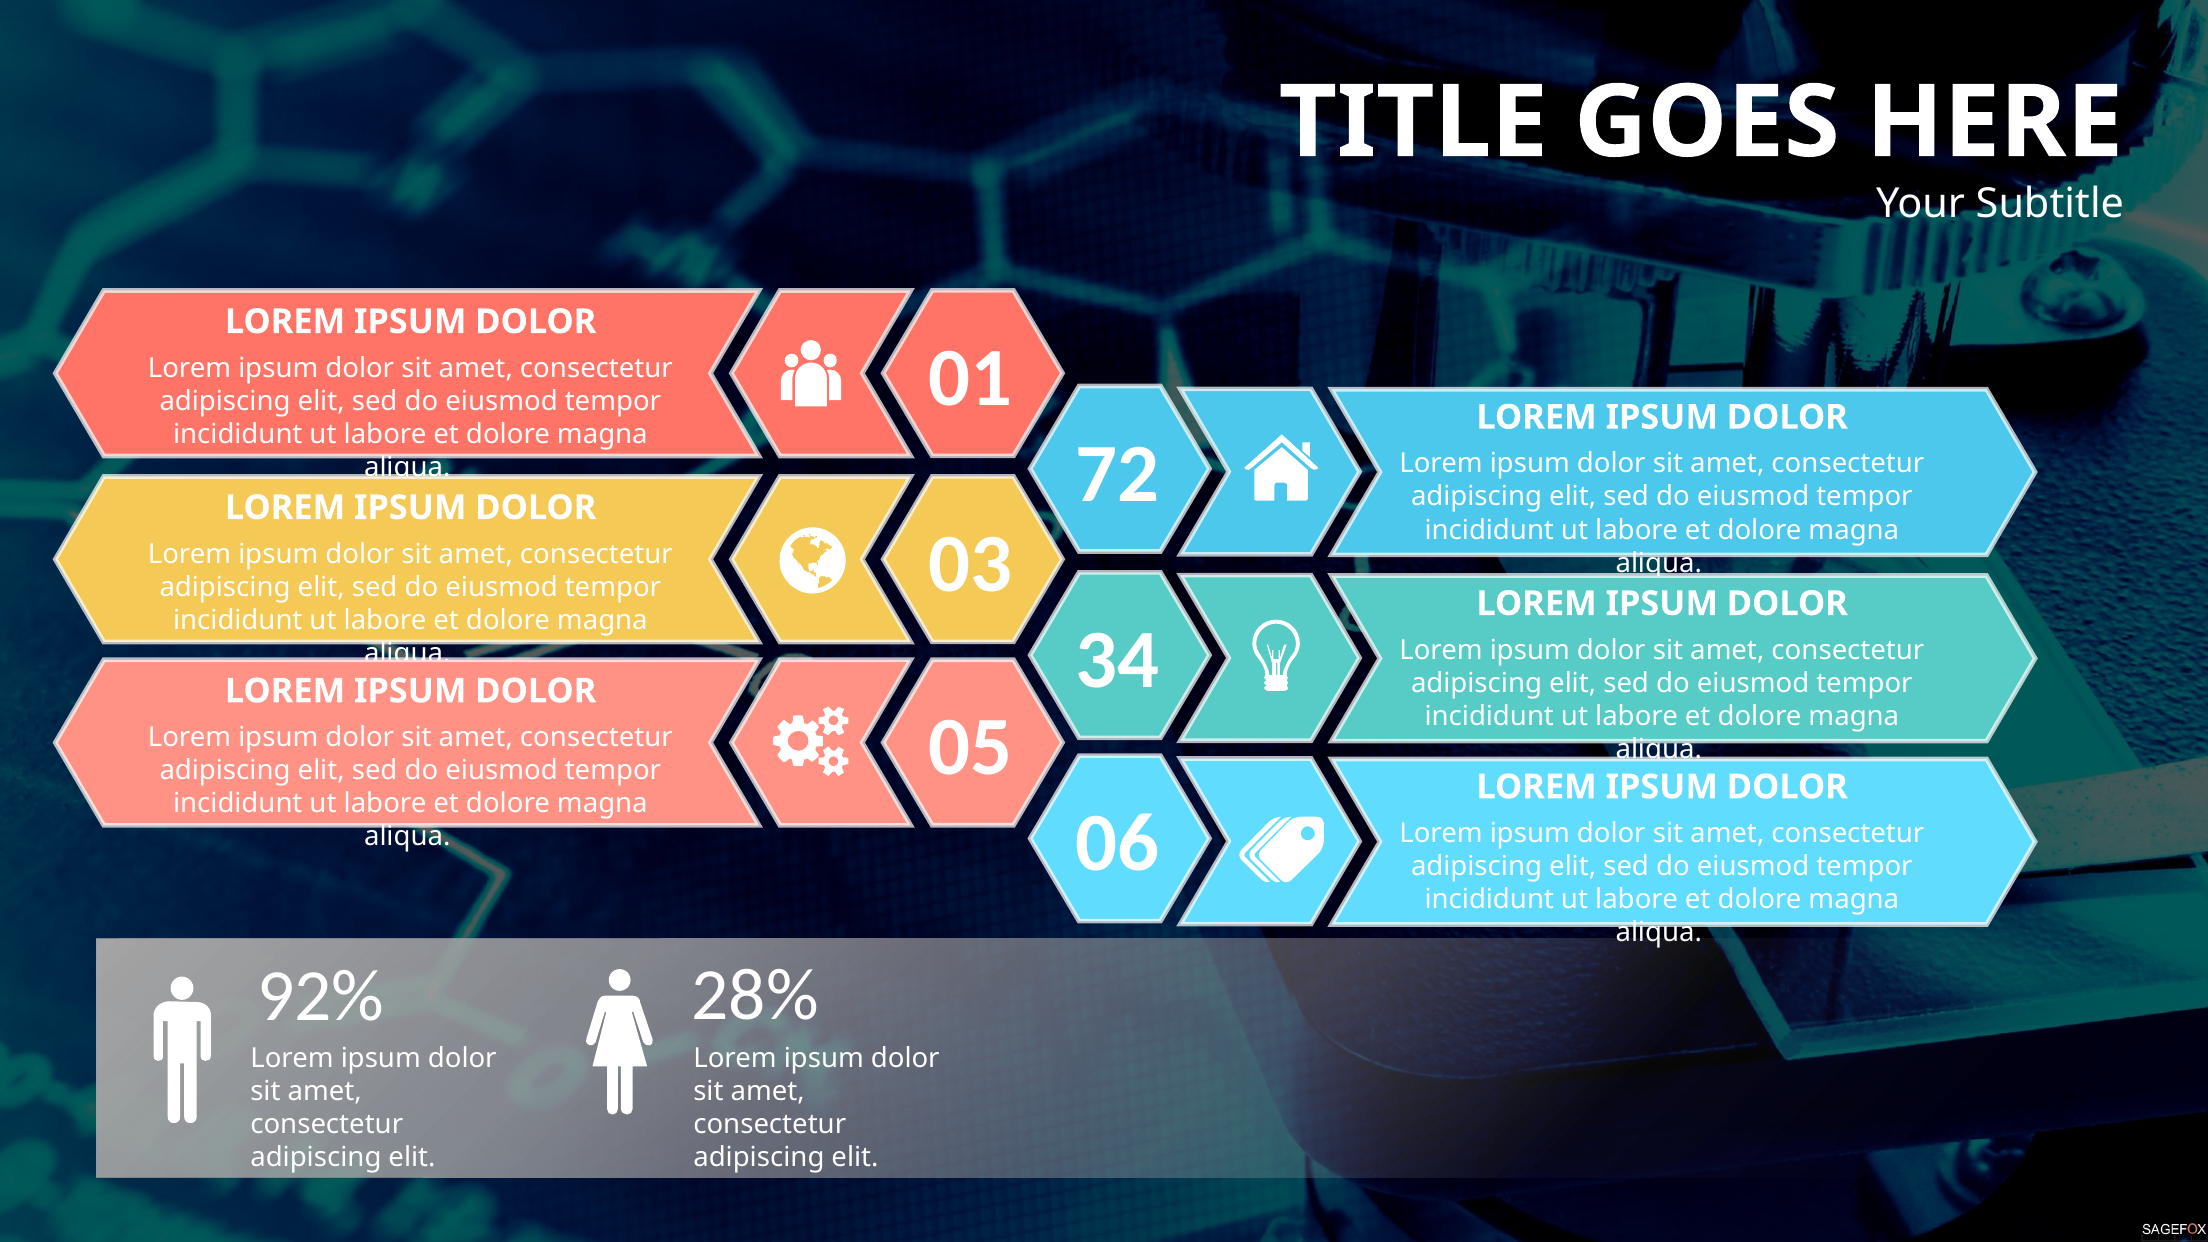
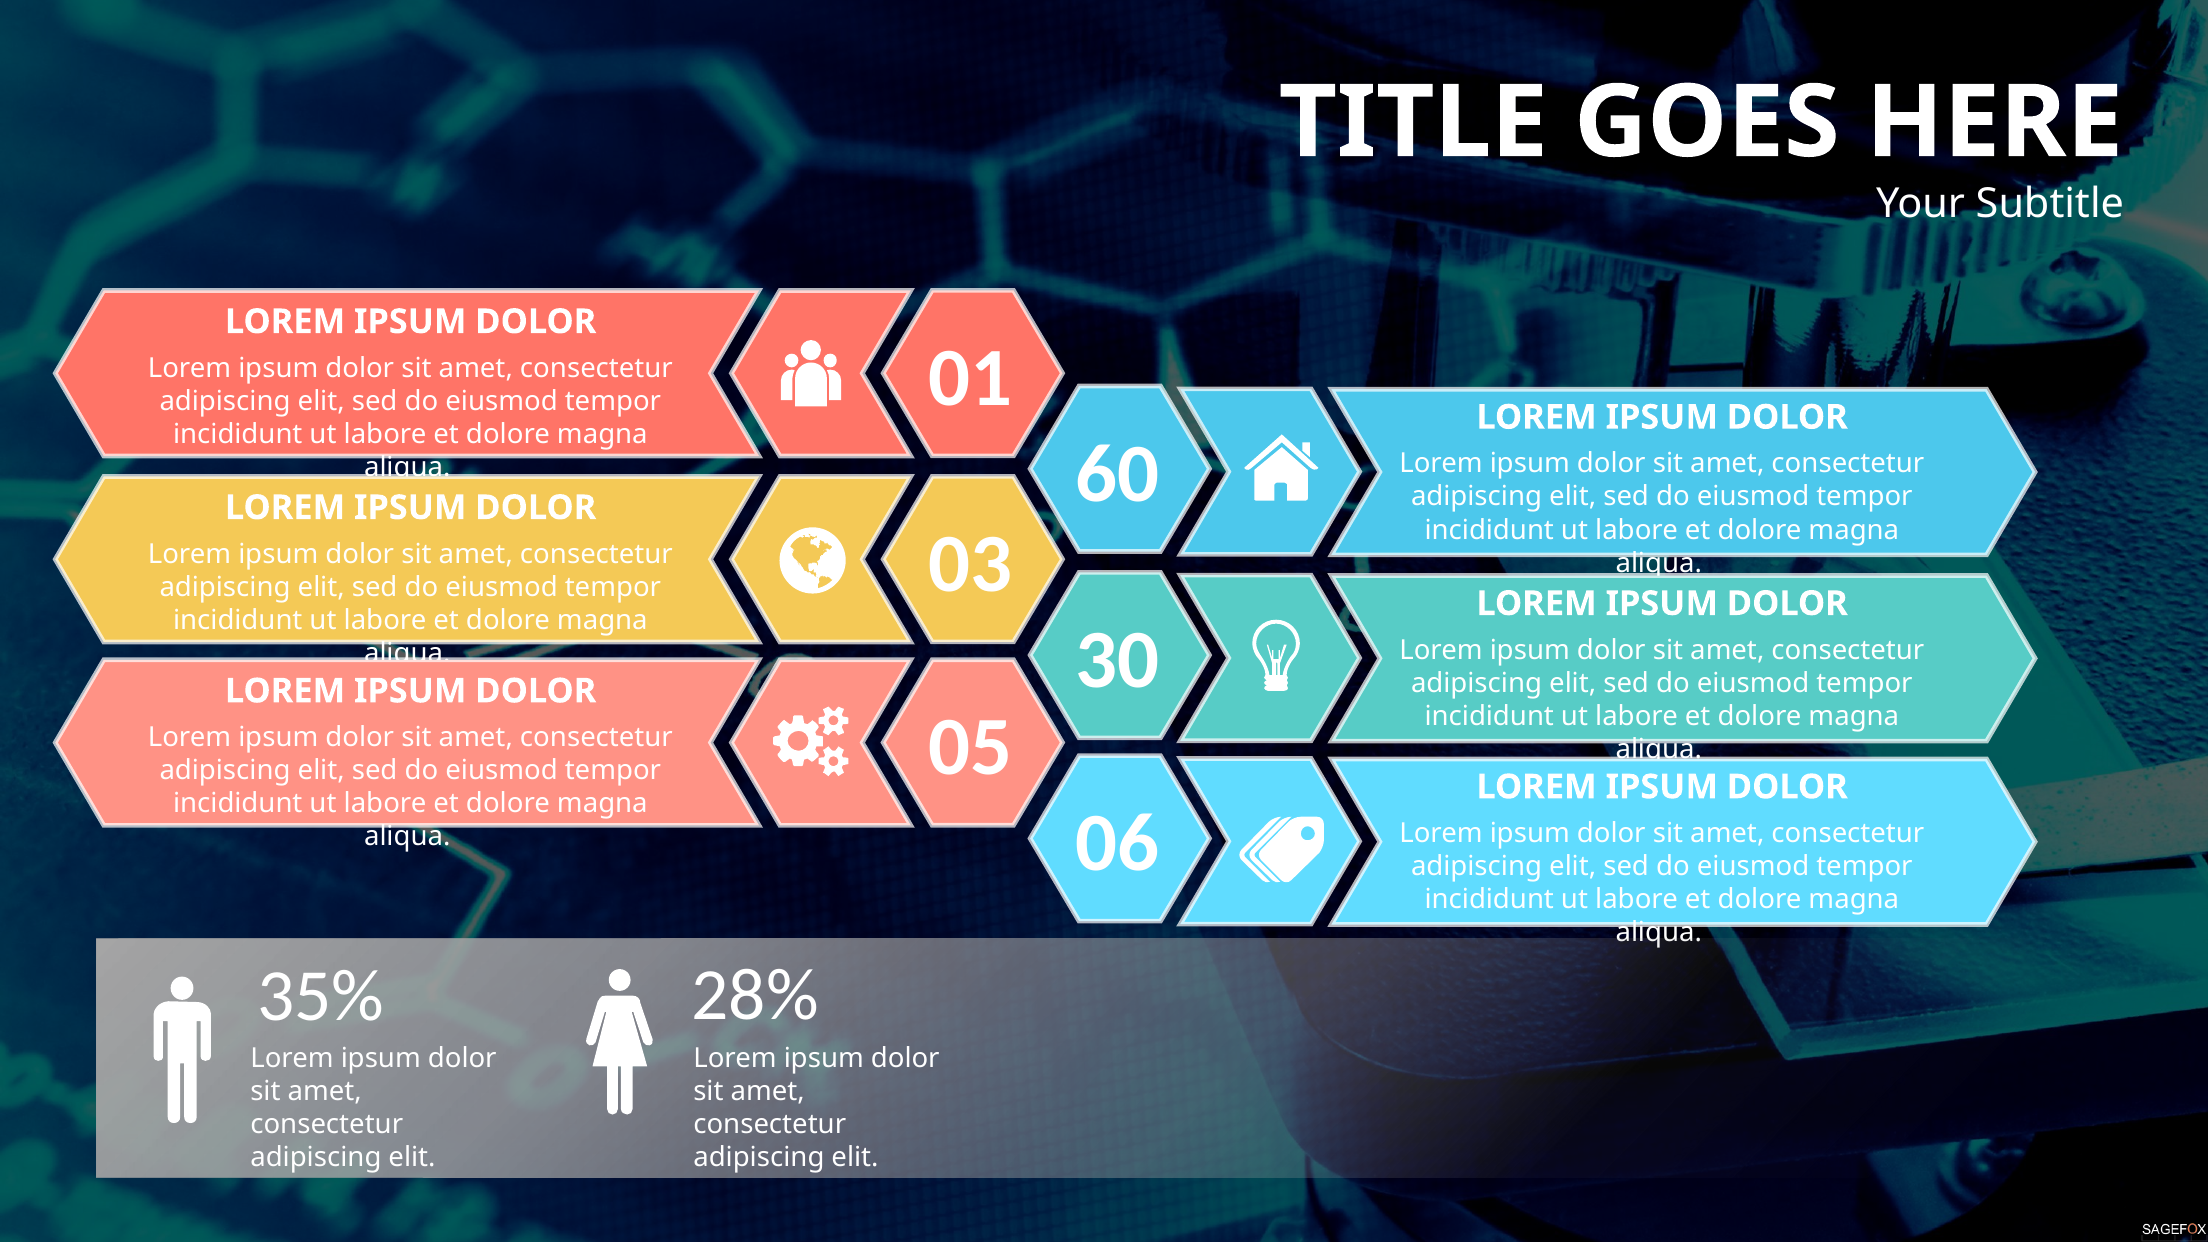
72: 72 -> 60 (1118, 474)
34: 34 -> 30 (1118, 660)
92%: 92% -> 35% (321, 996)
